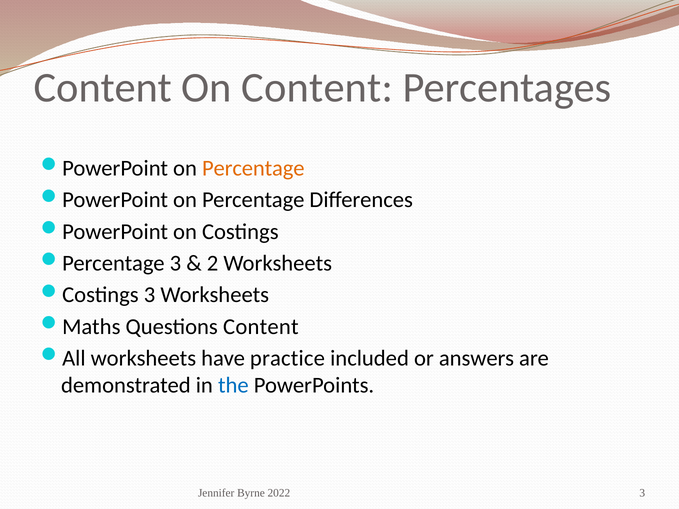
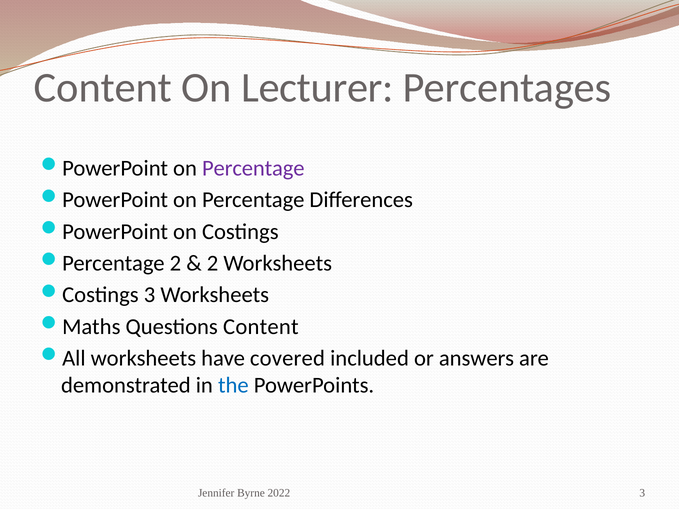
On Content: Content -> Lecturer (317, 88)
Percentage colour: orange -> purple (253, 168)
Percentage 3: 3 -> 2 (175, 263)
practice: practice -> covered (287, 358)
